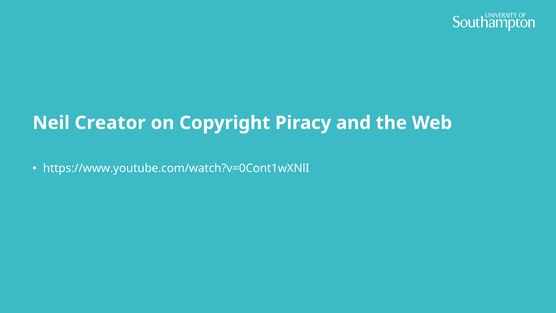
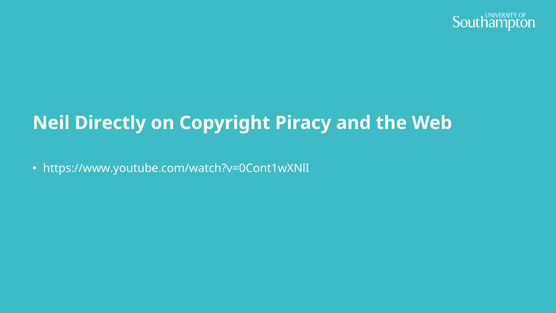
Creator: Creator -> Directly (110, 123)
